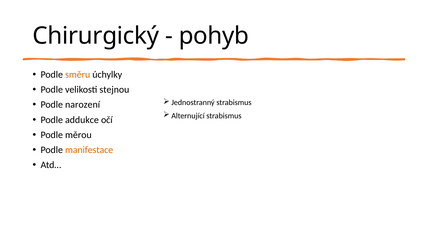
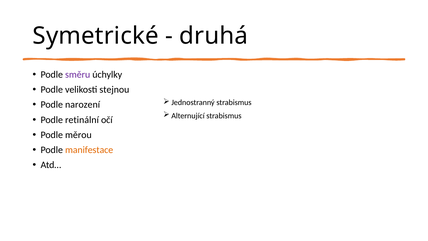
Chirurgický: Chirurgický -> Symetrické (96, 36)
pohyb: pohyb -> druhá (214, 36)
směru colour: orange -> purple (78, 75)
addukce: addukce -> retinální (82, 120)
